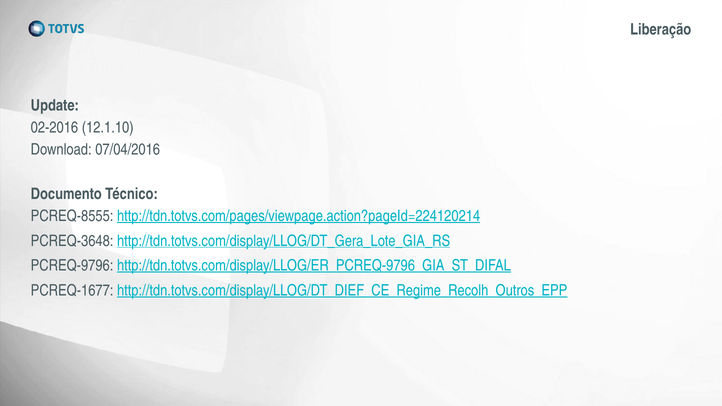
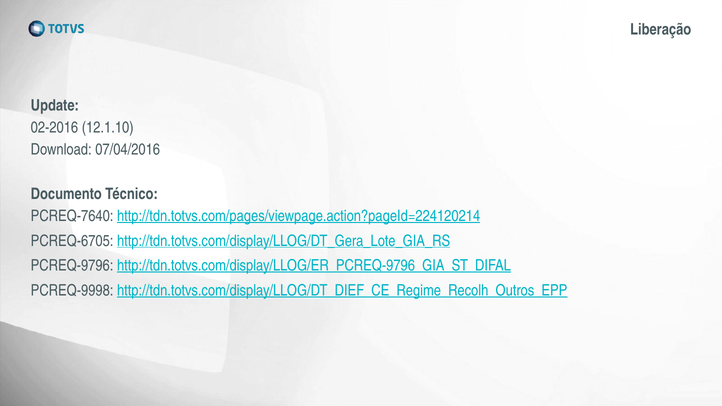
PCREQ-8555: PCREQ-8555 -> PCREQ-7640 (72, 216)
PCREQ-3648: PCREQ-3648 -> PCREQ-6705 (72, 241)
PCREQ-1677: PCREQ-1677 -> PCREQ-9998 (72, 291)
